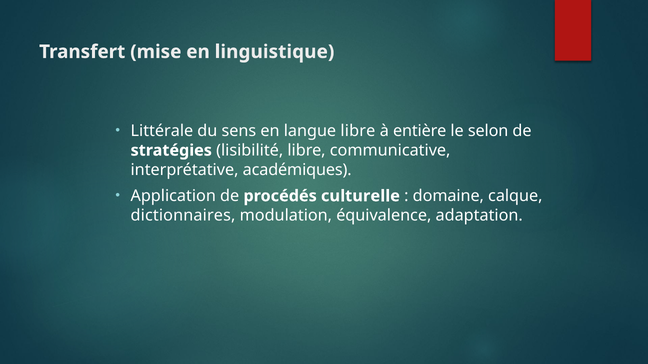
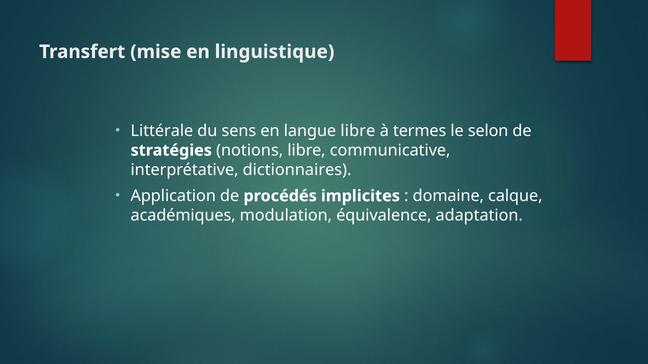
entière: entière -> termes (420, 131)
lisibilité: lisibilité -> notions (250, 151)
académiques: académiques -> dictionnaires (297, 170)
culturelle: culturelle -> implicites (360, 196)
dictionnaires: dictionnaires -> académiques (183, 216)
